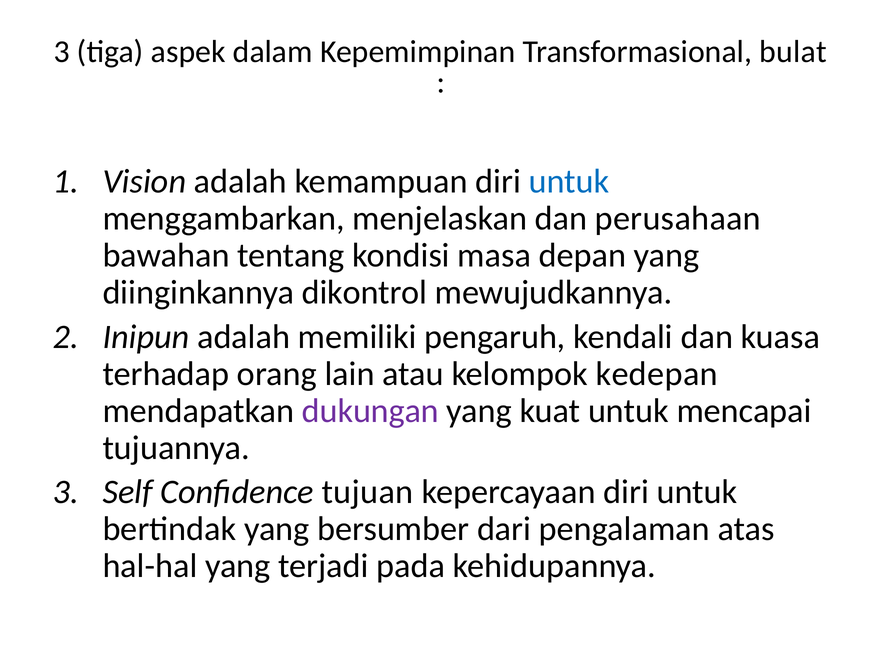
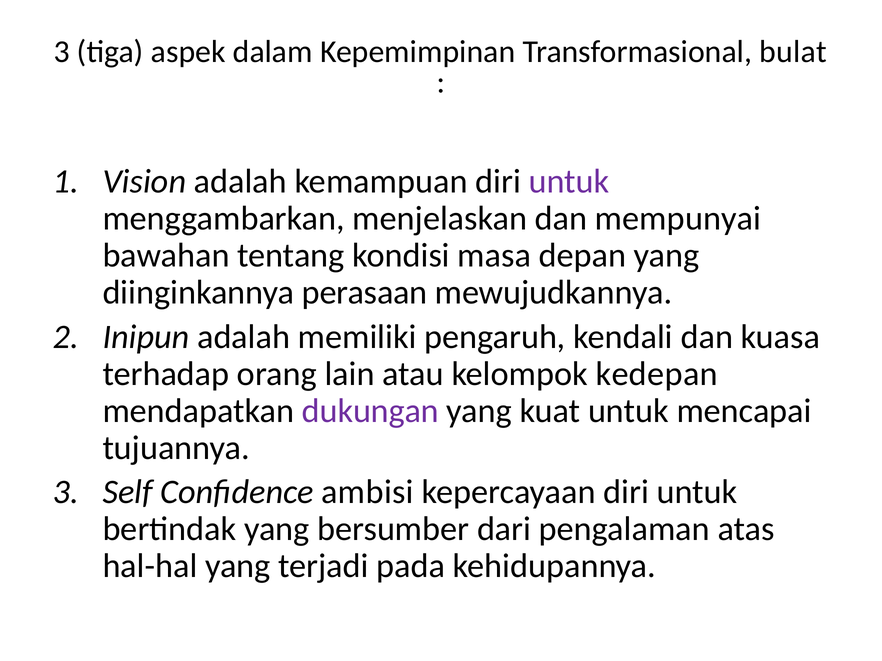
untuk colour: blue -> purple (569, 182)
perusahaan: perusahaan -> mempunyai (678, 219)
dikontrol: dikontrol -> perasaan (365, 293)
tujuan: tujuan -> ambisi (367, 492)
